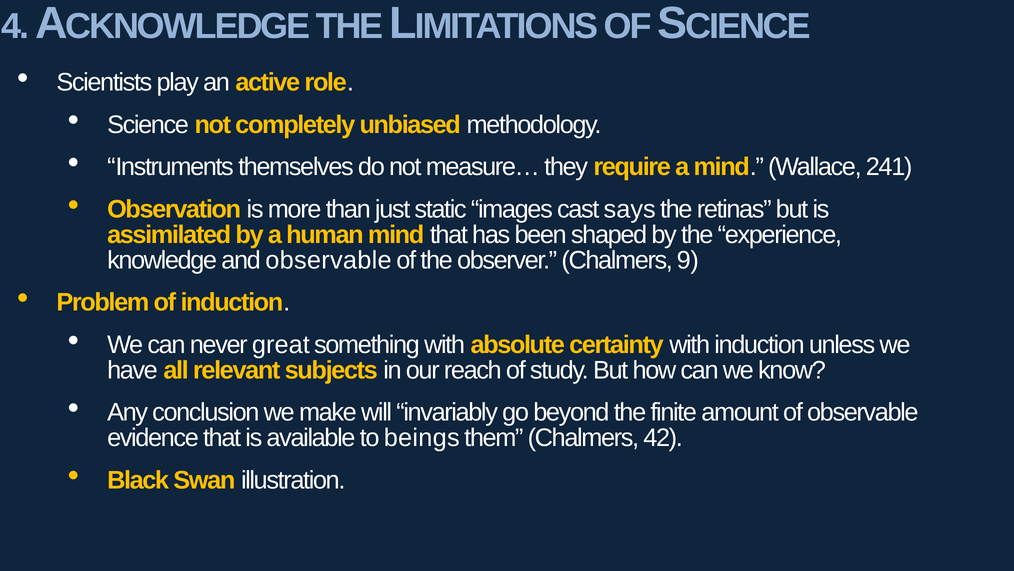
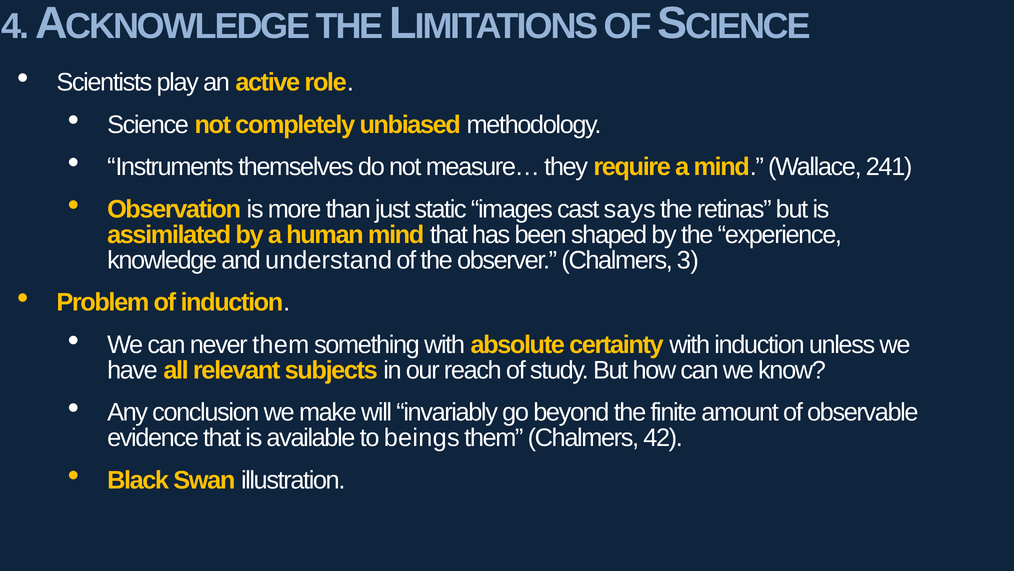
and observable: observable -> understand (329, 260)
9: 9 -> 3 (688, 260)
never great: great -> them (281, 344)
